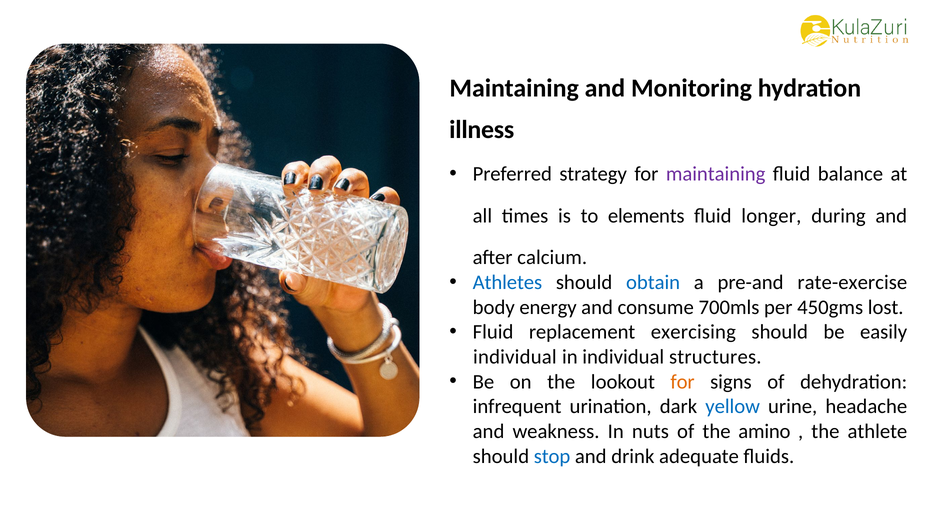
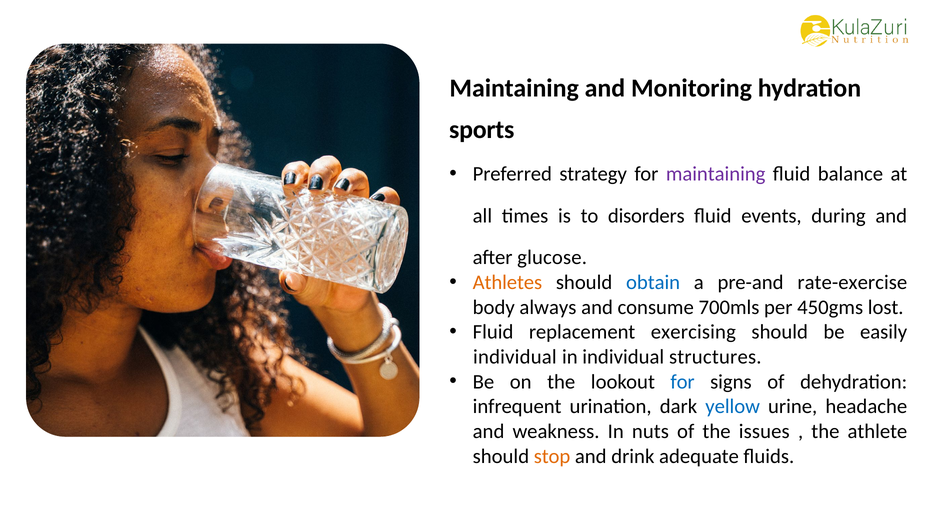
illness: illness -> sports (482, 130)
elements: elements -> disorders (646, 216)
longer: longer -> events (771, 216)
calcium: calcium -> glucose (552, 258)
Athletes colour: blue -> orange (507, 282)
energy: energy -> always (548, 307)
for colour: orange -> blue (683, 382)
amino: amino -> issues (764, 432)
stop colour: blue -> orange (552, 456)
